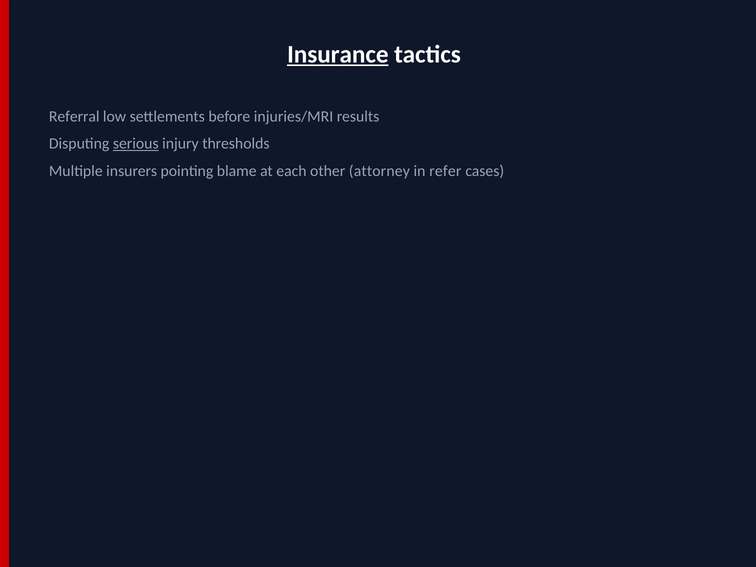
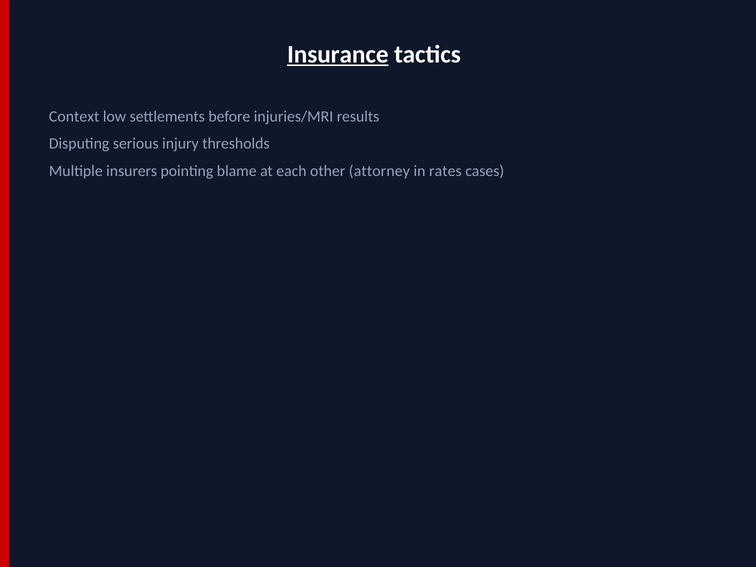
Referral: Referral -> Context (74, 116)
serious underline: present -> none (136, 144)
refer: refer -> rates (445, 171)
